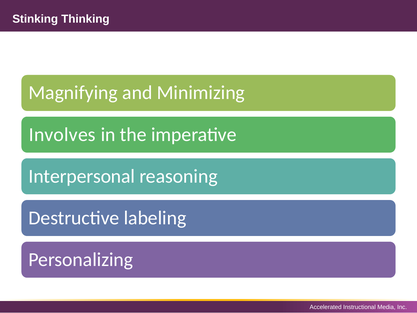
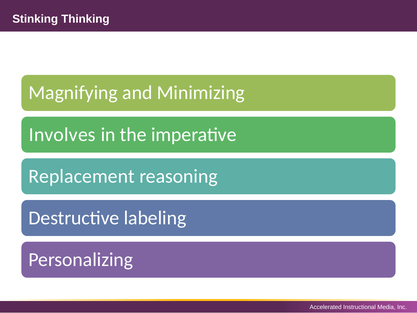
Interpersonal: Interpersonal -> Replacement (82, 176)
